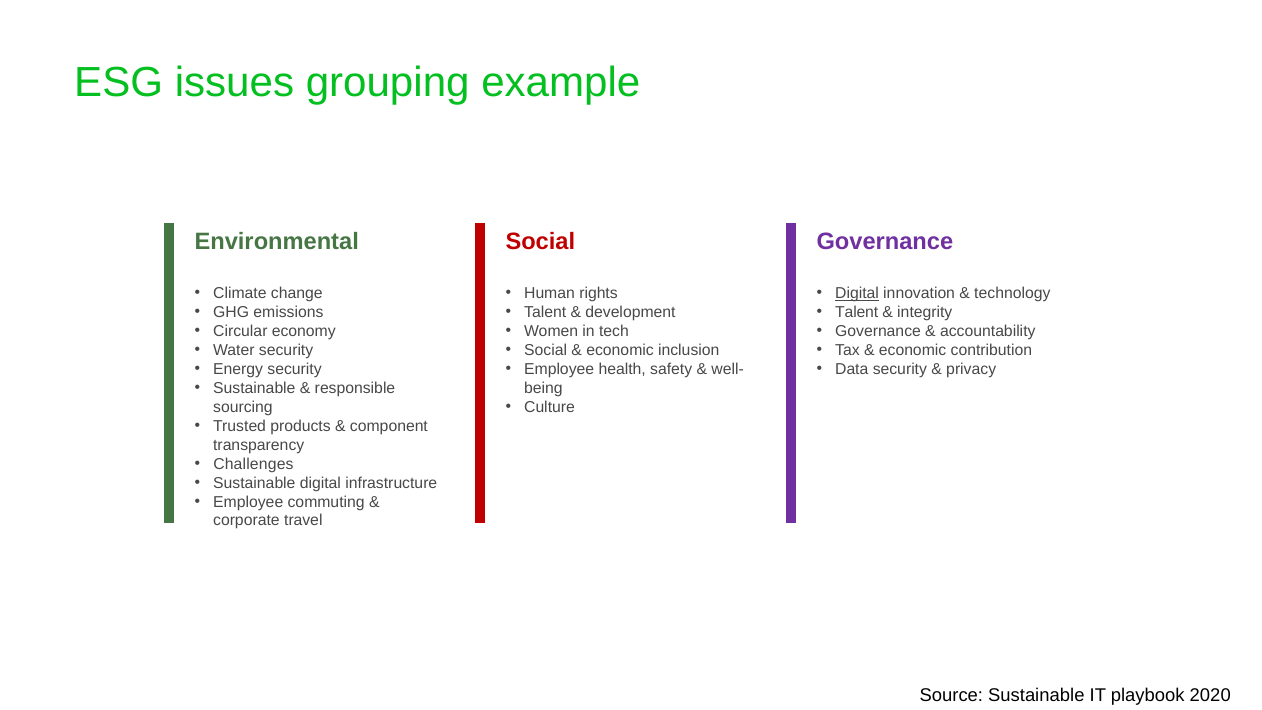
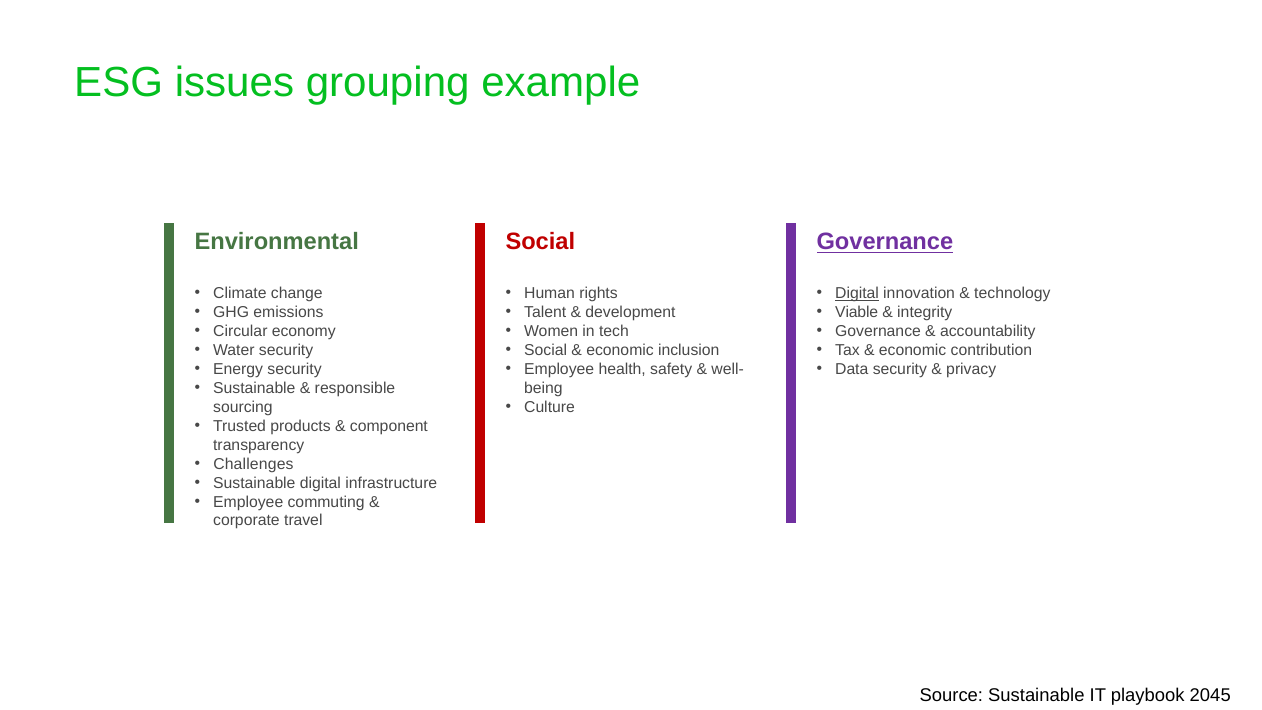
Governance underline: none -> present (885, 242)
Talent: Talent -> Viable (857, 313)
2020: 2020 -> 2045 (1210, 696)
